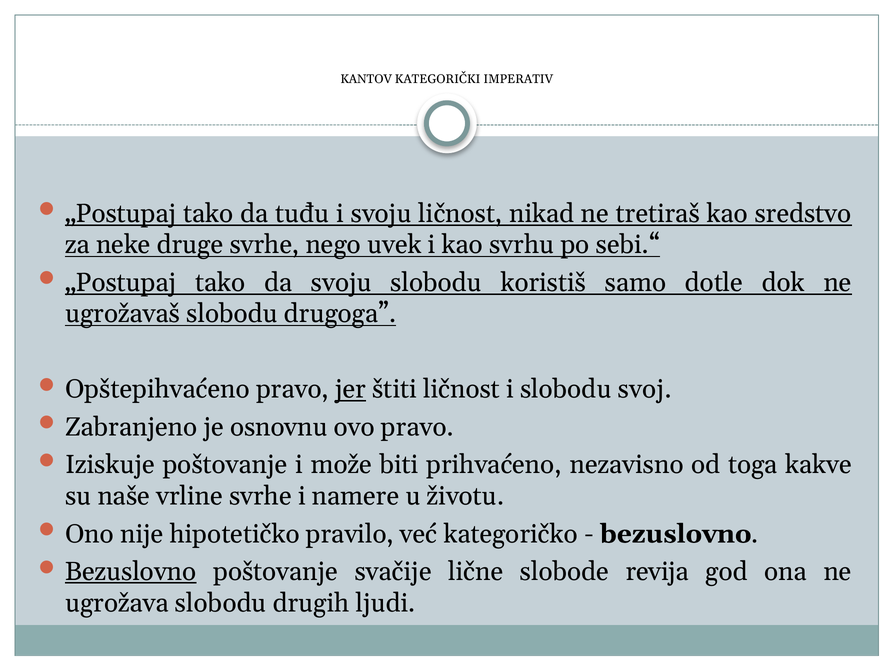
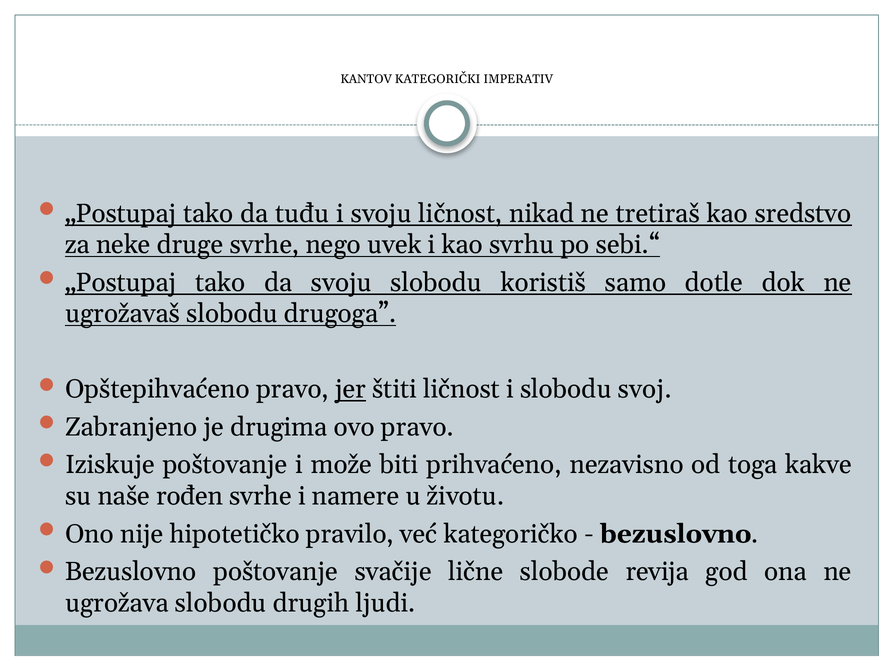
osnovnu: osnovnu -> drugima (279, 427)
vrline: vrline -> rođen (190, 496)
Bezuslovno underline: present -> none (131, 571)
